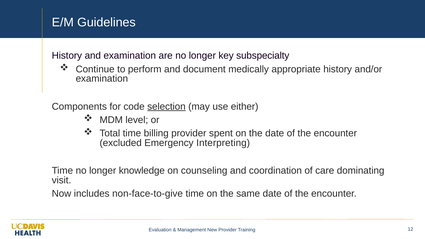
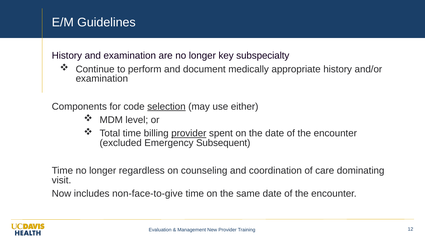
provider underline: none -> present (189, 133)
Interpreting: Interpreting -> Subsequent (223, 143)
knowledge: knowledge -> regardless (142, 171)
